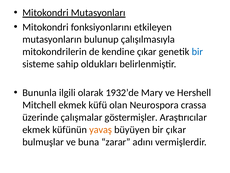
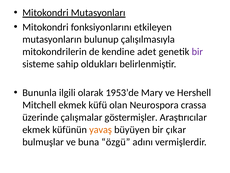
kendine çıkar: çıkar -> adet (147, 52)
bir colour: blue -> purple (197, 52)
1932’de: 1932’de -> 1953’de (122, 93)
zarar: zarar -> özgü (116, 142)
